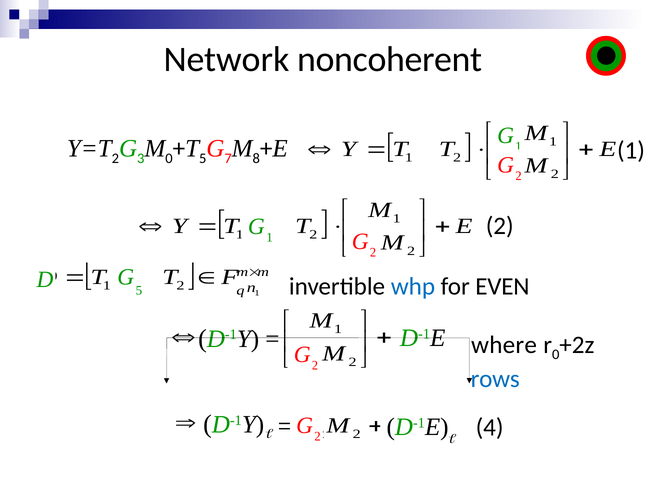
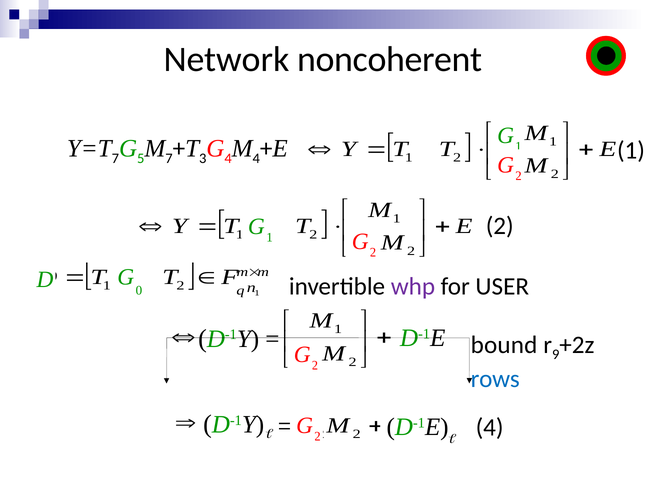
2: 2 -> 7 (115, 159)
3: 3 -> 5 (141, 159)
0: 0 -> 7 (169, 159)
5: 5 -> 3 (203, 159)
G 7: 7 -> 4 (228, 159)
8: 8 -> 4 (256, 159)
5: 5 -> 0 (139, 291)
whp colour: blue -> purple (413, 287)
EVEN: EVEN -> USER (502, 287)
where: where -> bound (504, 345)
0: 0 -> 9 (556, 355)
